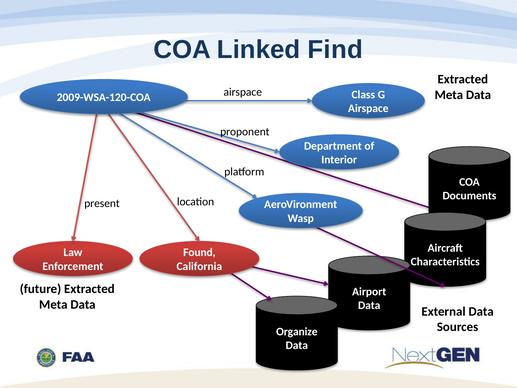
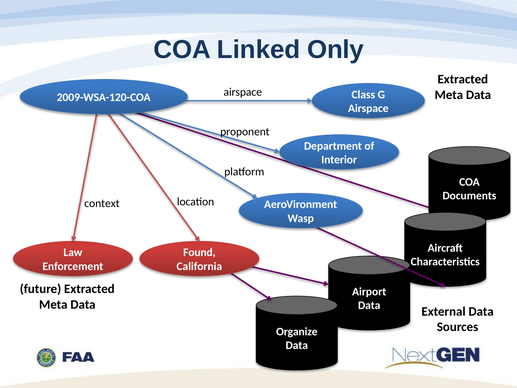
Find: Find -> Only (336, 50)
present: present -> context (102, 203)
